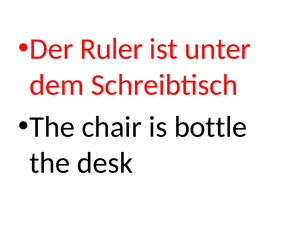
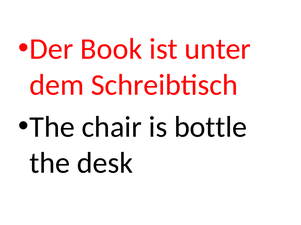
Ruler: Ruler -> Book (111, 49)
